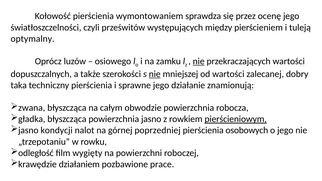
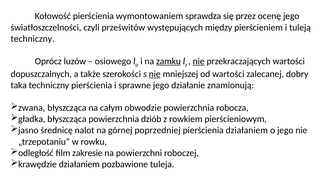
optymalny: optymalny -> techniczny (33, 39)
zamku underline: none -> present (168, 61)
powierzchnia jasno: jasno -> dziób (151, 119)
pierścieniowym underline: present -> none (236, 119)
kondycji: kondycji -> średnicę (57, 130)
pierścienia osobowych: osobowych -> działaniem (247, 130)
wygięty: wygięty -> zakresie (87, 153)
prace: prace -> tuleja (162, 164)
